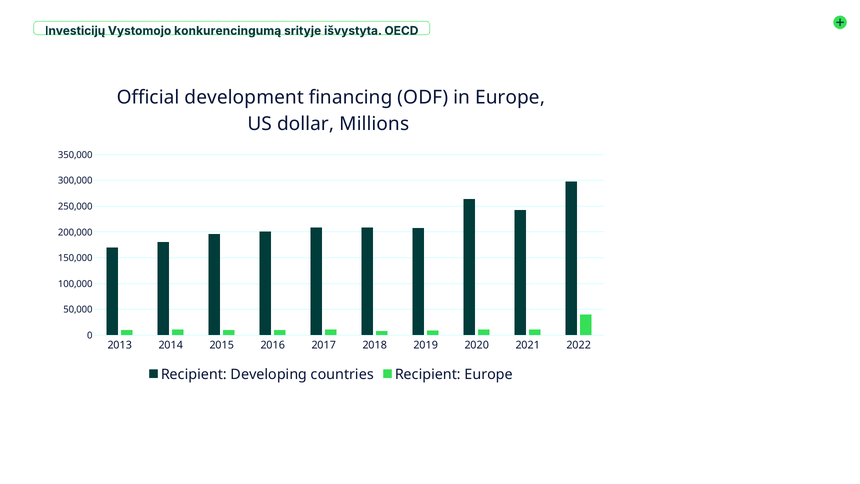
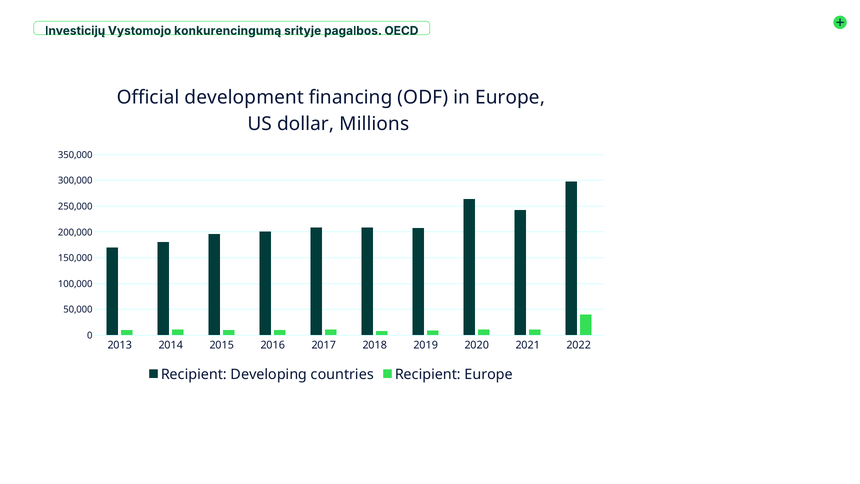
išvystyta: išvystyta -> pagalbos (353, 31)
